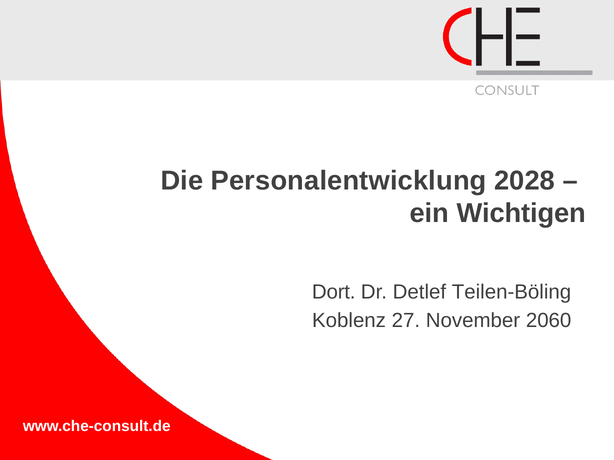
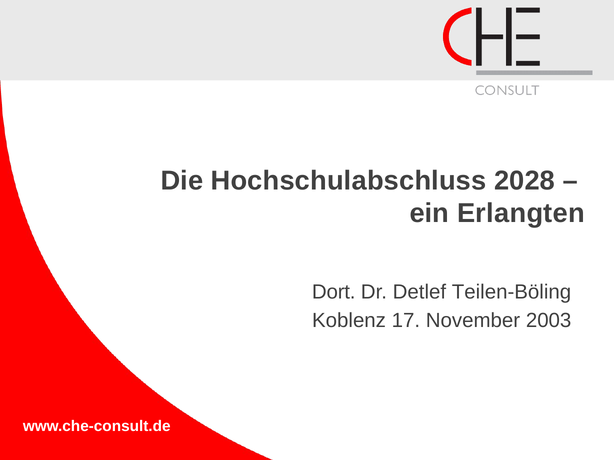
Personalentwicklung: Personalentwicklung -> Hochschulabschluss (349, 181)
Wichtigen: Wichtigen -> Erlangten (521, 214)
27: 27 -> 17 (406, 321)
2060: 2060 -> 2003 (549, 321)
